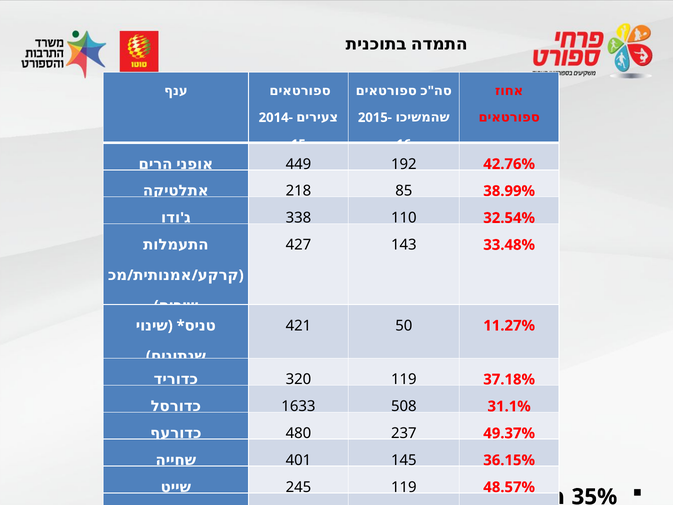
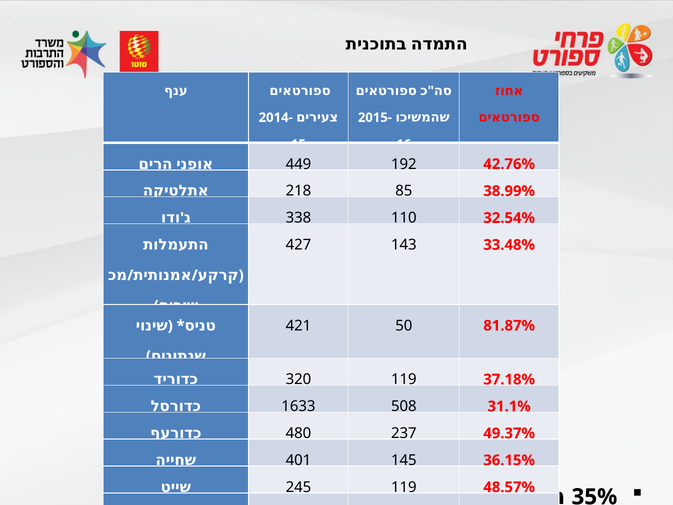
11.27%: 11.27% -> 81.87% (509, 325)
